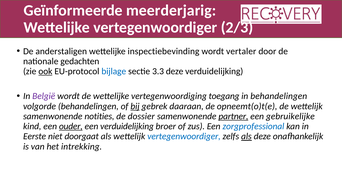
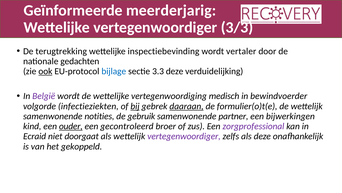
2/3: 2/3 -> 3/3 (237, 27)
anderstaligen: anderstaligen -> terugtrekking (61, 51)
toegang: toegang -> medisch (224, 96)
in behandelingen: behandelingen -> bewindvoerder (279, 96)
volgorde behandelingen: behandelingen -> infectieziekten (88, 106)
daaraan underline: none -> present (187, 106)
opneemt(o)t(e: opneemt(o)t(e -> formulier(o)t(e (247, 106)
dossier: dossier -> gebruik (141, 116)
partner underline: present -> none (233, 116)
gebruikelijke: gebruikelijke -> bijwerkingen (290, 116)
een verduidelijking: verduidelijking -> gecontroleerd (127, 126)
zorgprofessional colour: blue -> purple (253, 126)
Eerste: Eerste -> Ecraid (35, 136)
vertegenwoordiger colour: blue -> purple (184, 136)
als underline: present -> none (246, 136)
intrekking: intrekking -> gekoppeld (82, 146)
